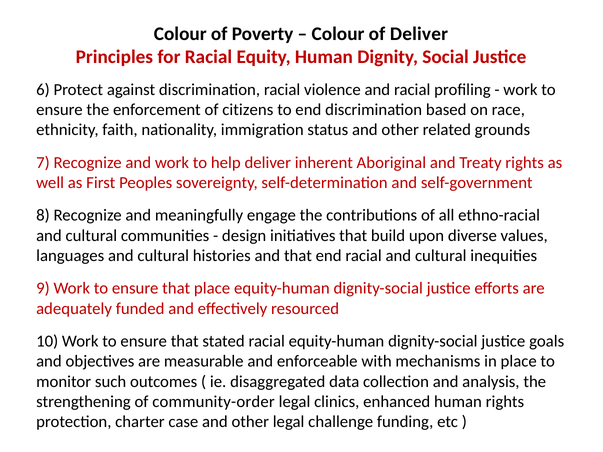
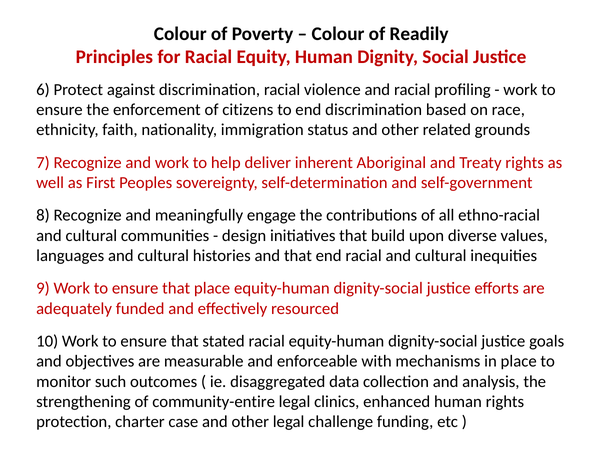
of Deliver: Deliver -> Readily (419, 34)
community-order: community-order -> community-entire (214, 402)
